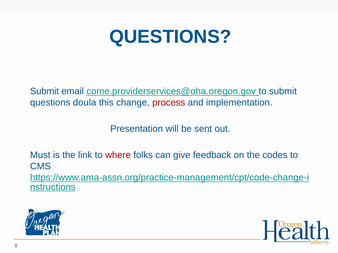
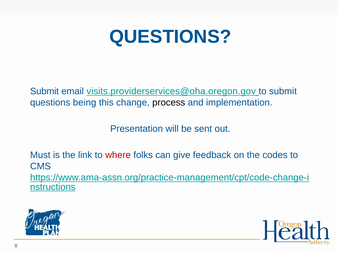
come.providerservices@oha.oregon.gov: come.providerservices@oha.oregon.gov -> visits.providerservices@oha.oregon.gov (171, 91)
doula: doula -> being (85, 103)
process colour: red -> black (169, 103)
